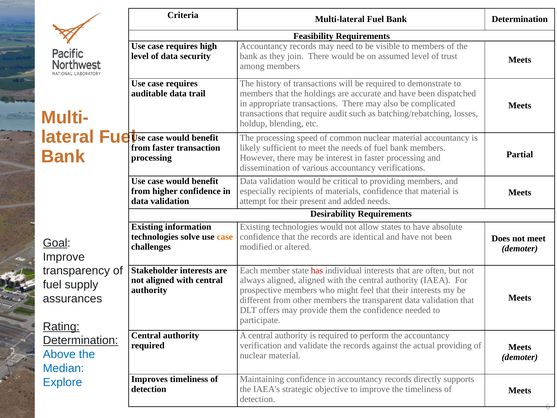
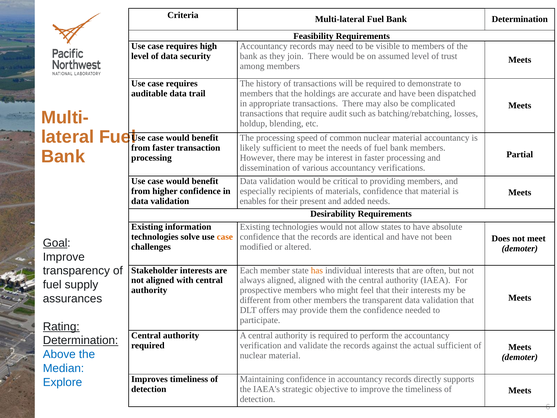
attempt: attempt -> enables (253, 201)
has colour: red -> orange (317, 270)
actual providing: providing -> sufficient (454, 345)
